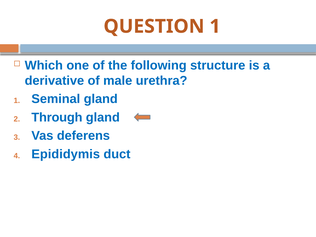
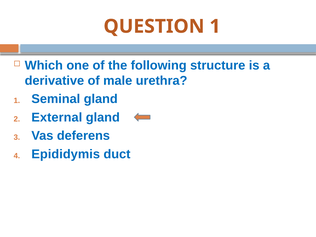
Through: Through -> External (57, 117)
